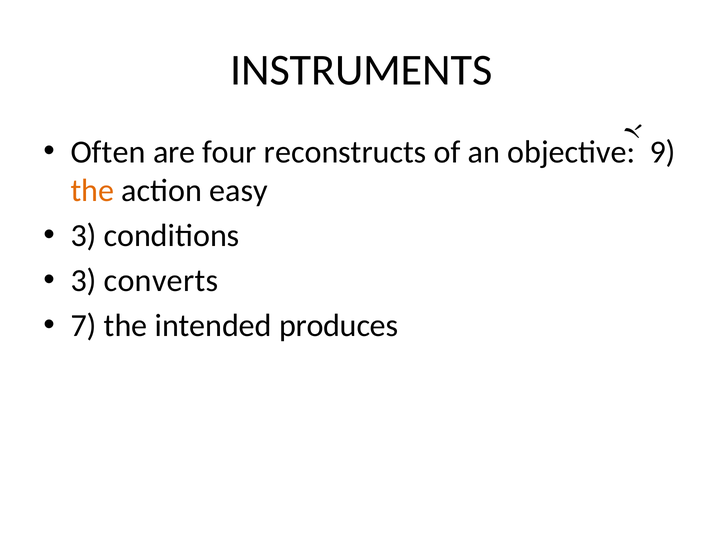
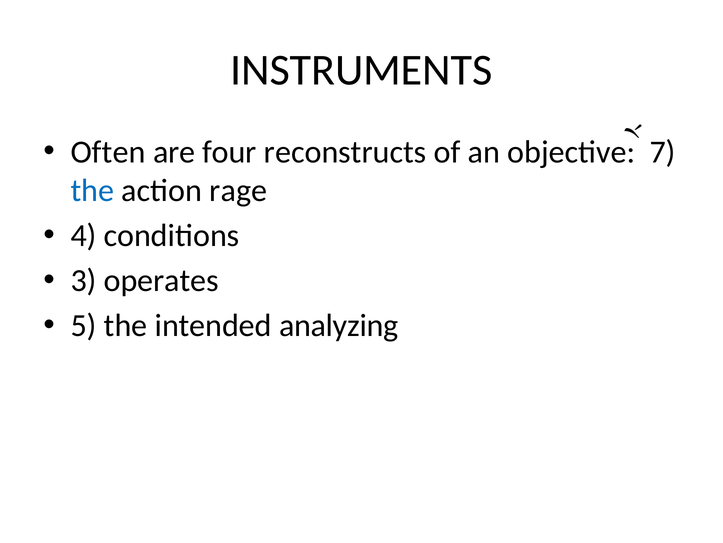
9: 9 -> 7 (663, 152)
the colour: orange -> blue (92, 190)
easy: easy -> rage (238, 190)
3: 3 -> 4 (84, 235)
converts: converts -> operates (161, 280)
7: 7 -> 5 (84, 325)
produces: produces -> analyzing (339, 325)
